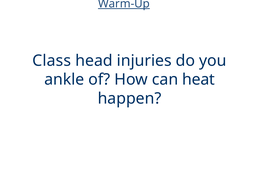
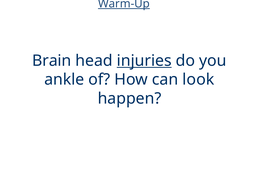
Class: Class -> Brain (52, 61)
injuries underline: none -> present (144, 61)
heat: heat -> look (198, 80)
